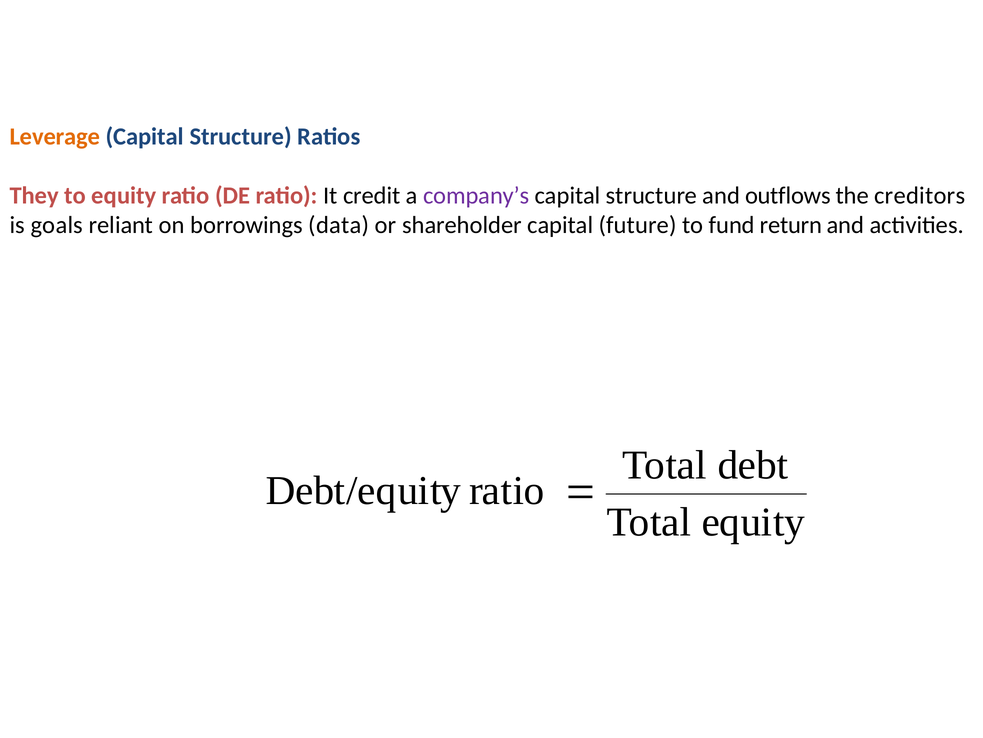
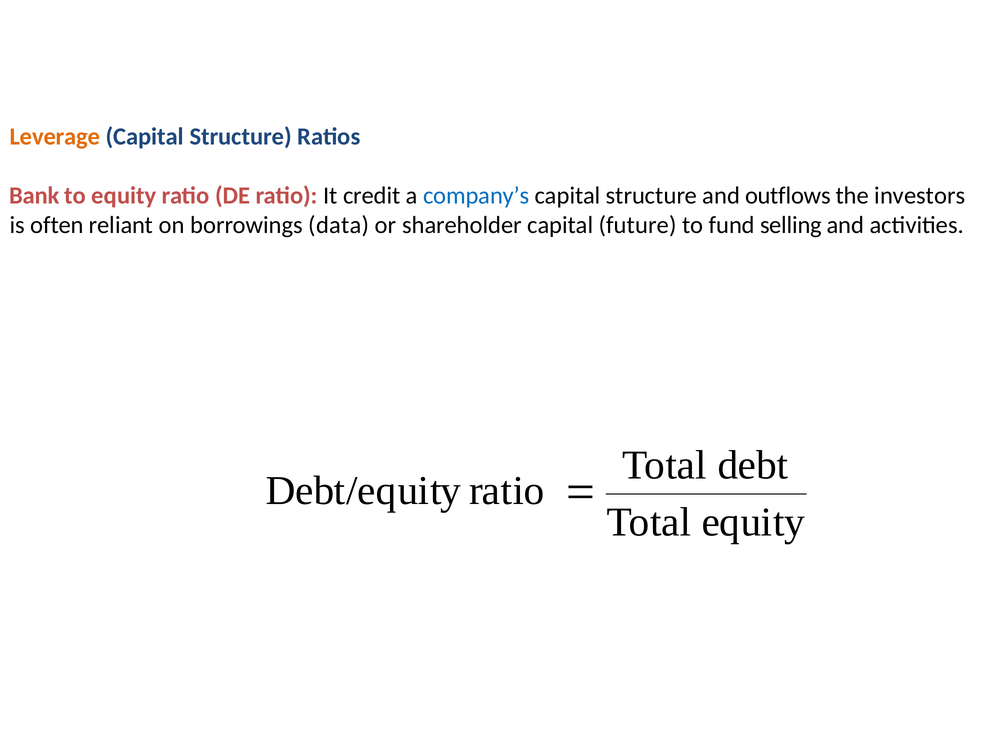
They: They -> Bank (34, 195)
company’s colour: purple -> blue (476, 195)
creditors: creditors -> investors (920, 195)
goals: goals -> often (57, 225)
return: return -> selling (791, 225)
